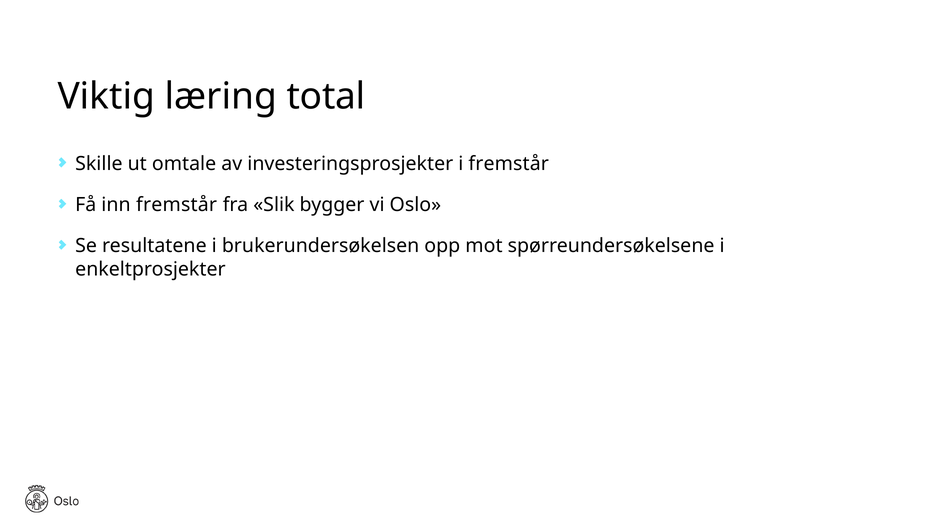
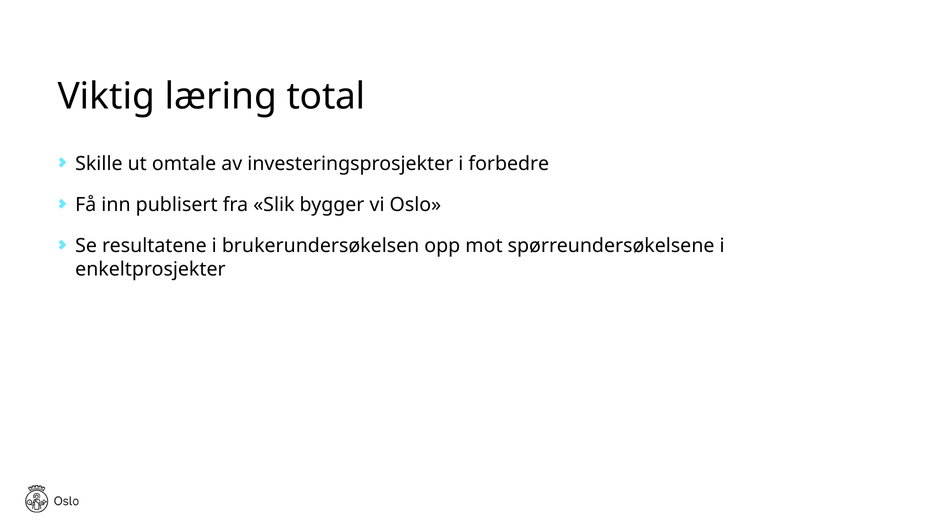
i fremstår: fremstår -> forbedre (509, 164)
inn fremstår: fremstår -> publisert (177, 205)
